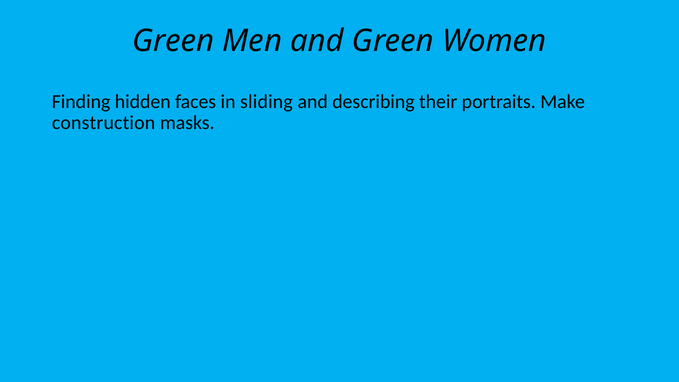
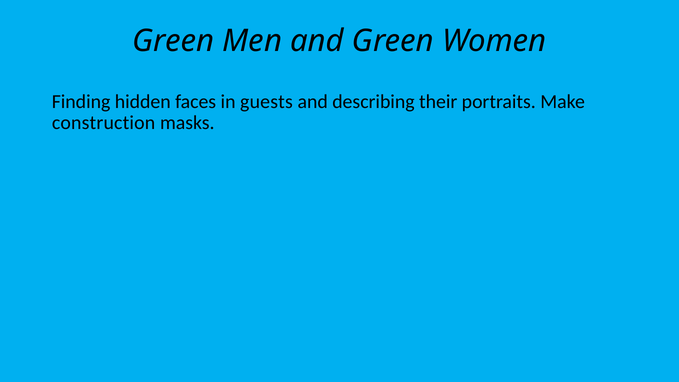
sliding: sliding -> guests (266, 101)
